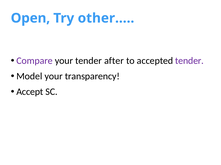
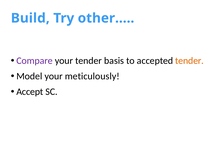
Open: Open -> Build (30, 18)
after: after -> basis (114, 61)
tender colour: purple -> orange (189, 61)
transparency: transparency -> meticulously (92, 77)
